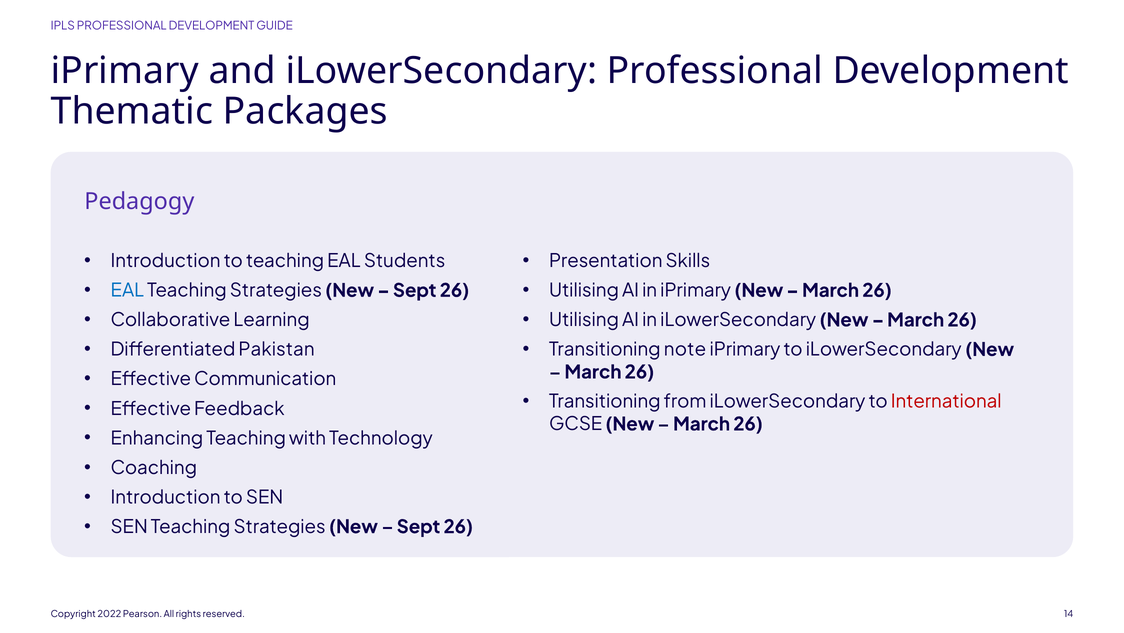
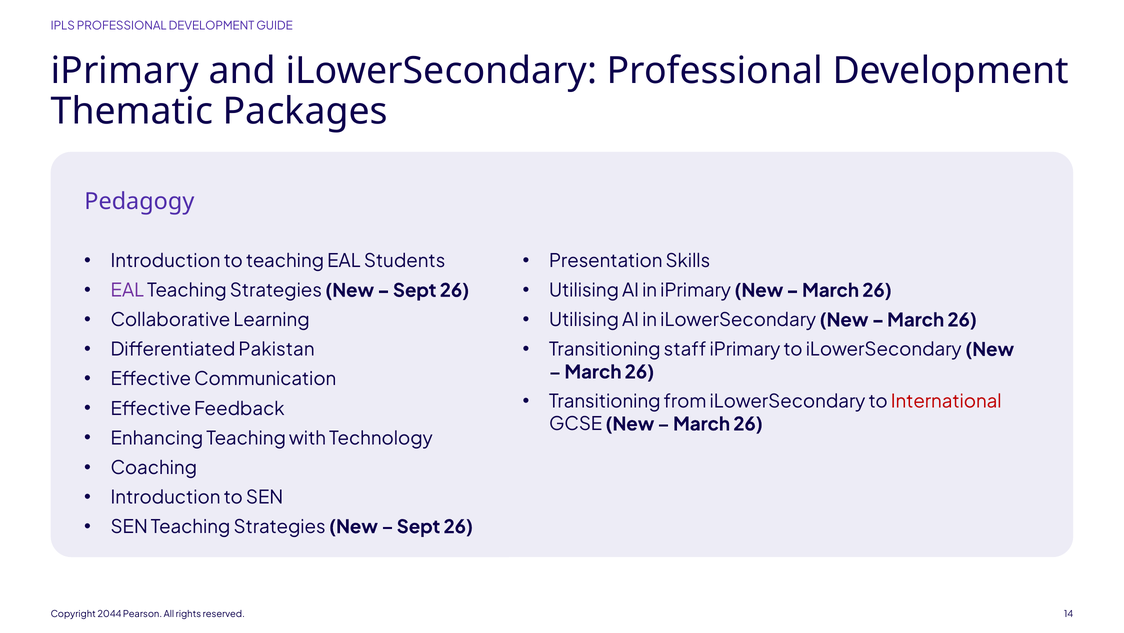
EAL colour: blue -> purple (127, 290)
note: note -> staff (685, 349)
2022: 2022 -> 2044 (109, 614)
